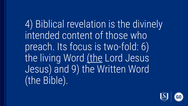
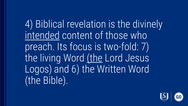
intended underline: none -> present (42, 35)
6: 6 -> 7 (145, 47)
Jesus: Jesus -> Logos (38, 69)
9: 9 -> 6 (75, 69)
